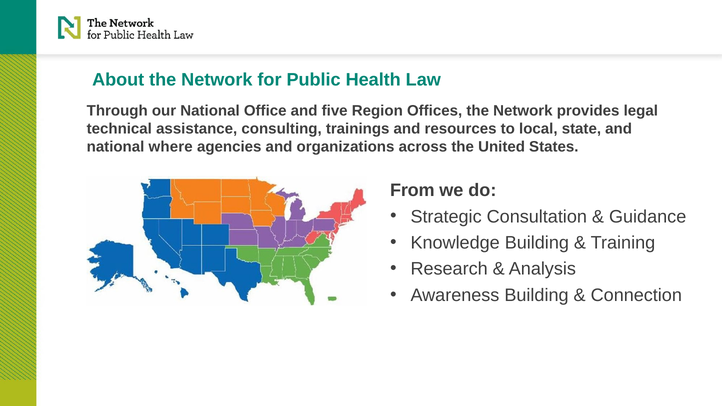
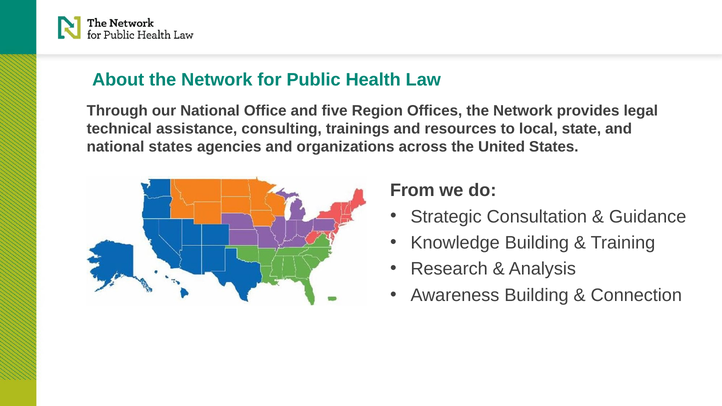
national where: where -> states (171, 147)
